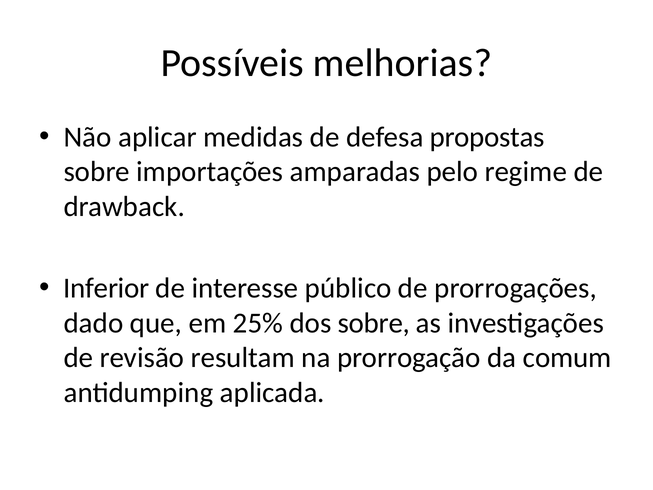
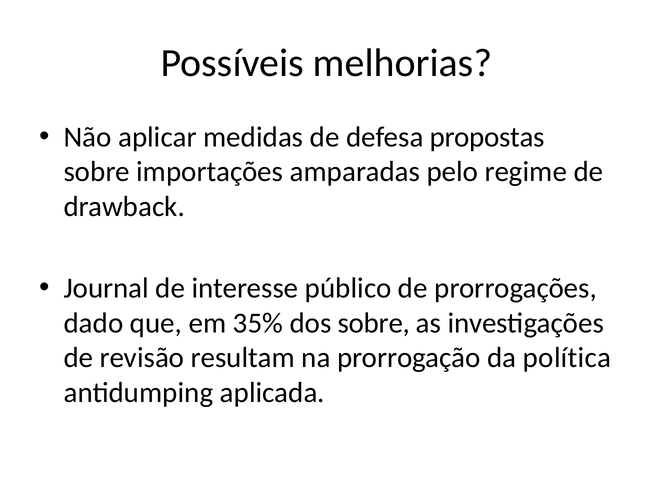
Inferior: Inferior -> Journal (106, 288)
25%: 25% -> 35% (258, 323)
comum: comum -> política (567, 358)
